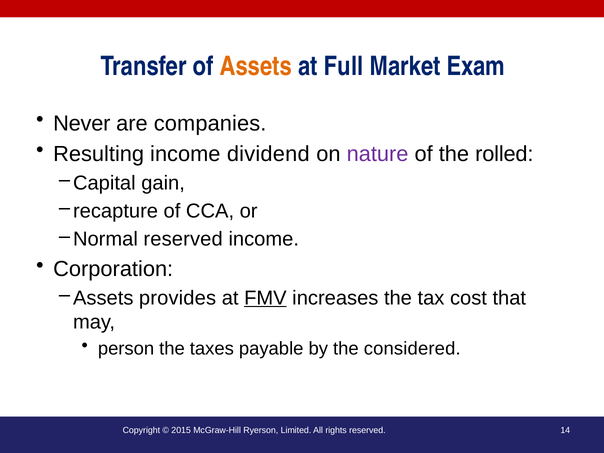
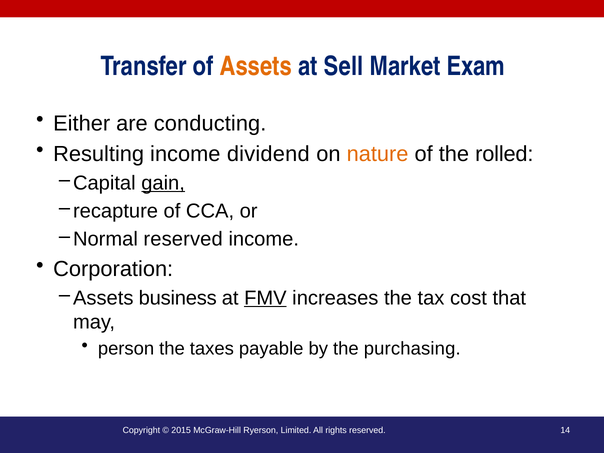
Full: Full -> Sell (344, 66)
Never: Never -> Either (82, 123)
companies: companies -> conducting (210, 123)
nature colour: purple -> orange (378, 154)
gain underline: none -> present (163, 183)
provides: provides -> business (178, 298)
considered: considered -> purchasing (412, 349)
